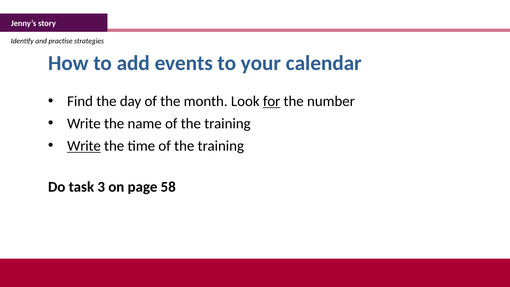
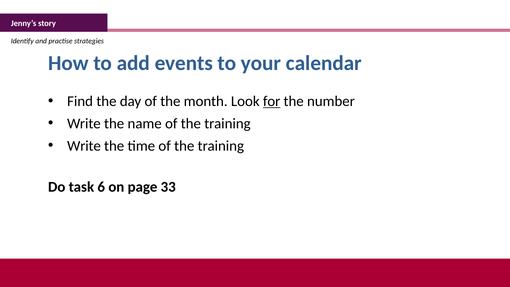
Write underline: present -> none (84, 146)
3: 3 -> 6 (101, 187)
58: 58 -> 33 (168, 187)
